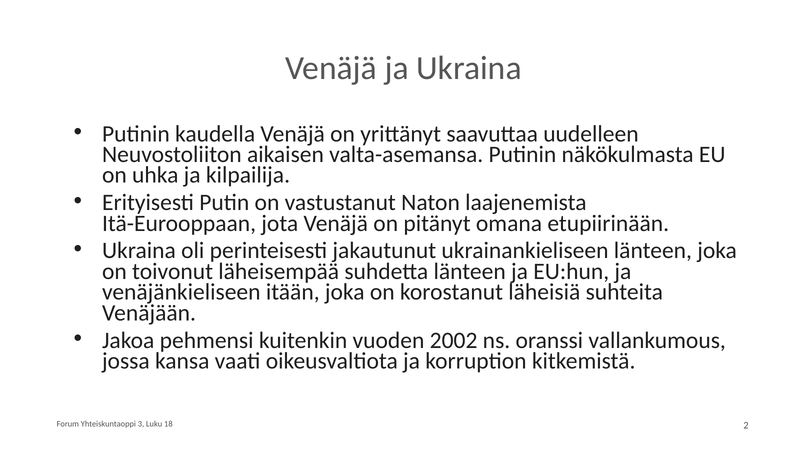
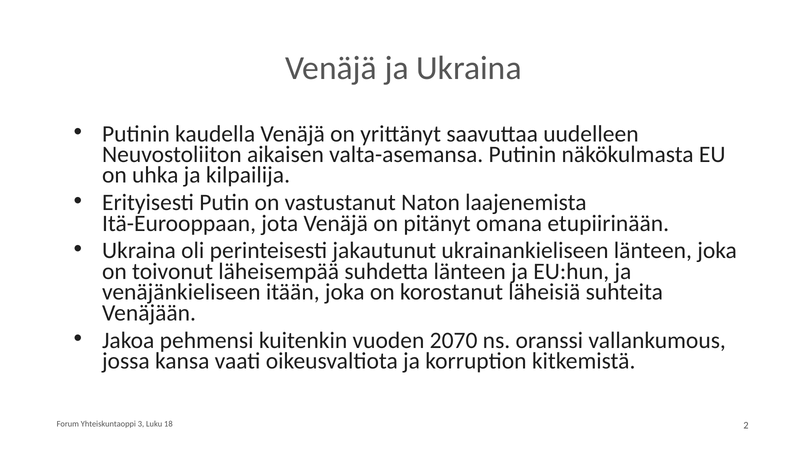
2002: 2002 -> 2070 (454, 340)
